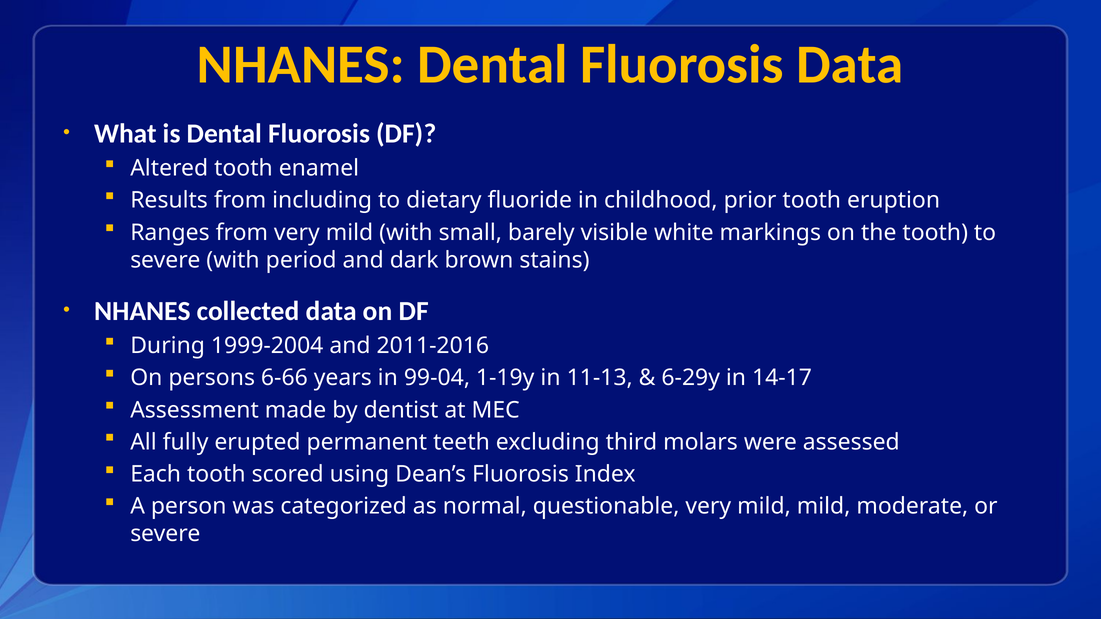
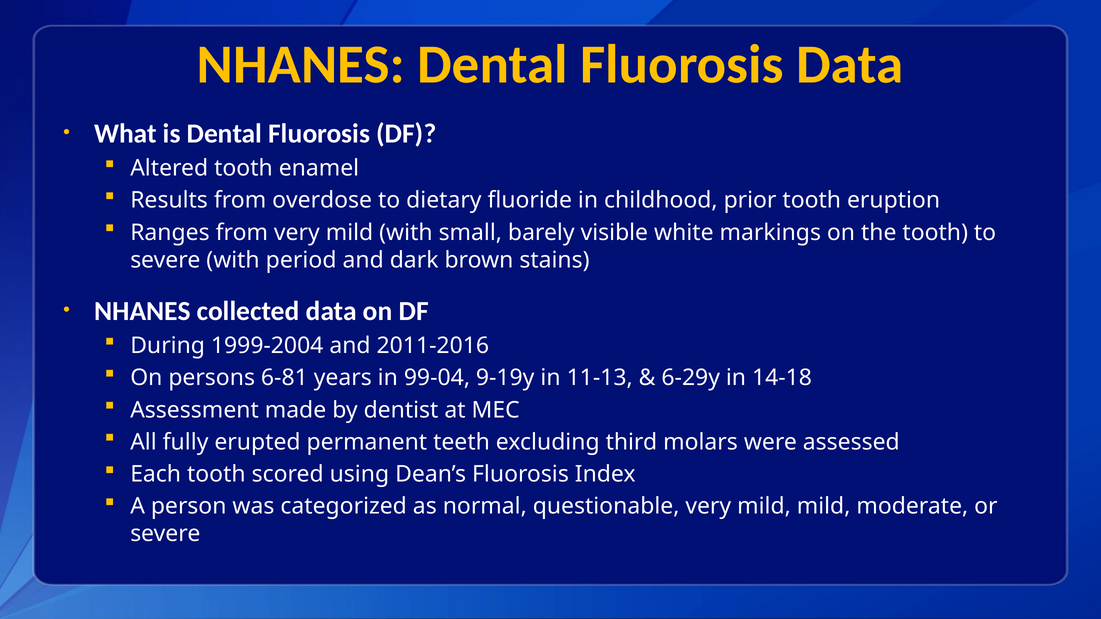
including: including -> overdose (322, 200)
6-66: 6-66 -> 6-81 (284, 378)
1-19y: 1-19y -> 9-19y (505, 378)
14-17: 14-17 -> 14-18 (782, 378)
